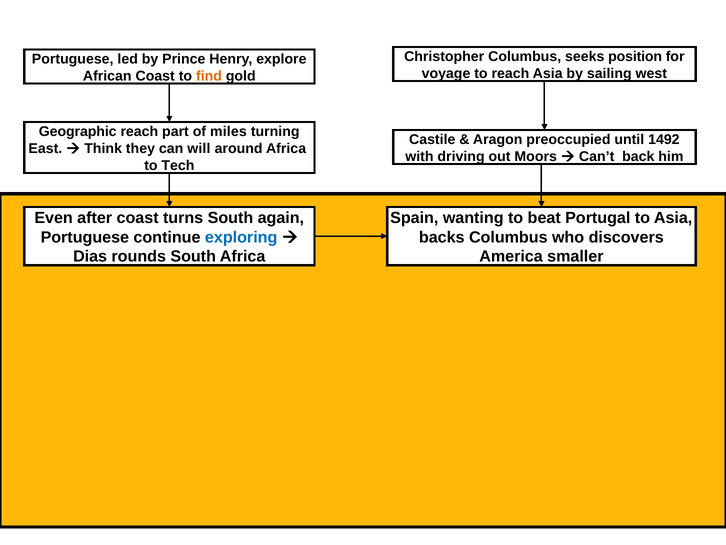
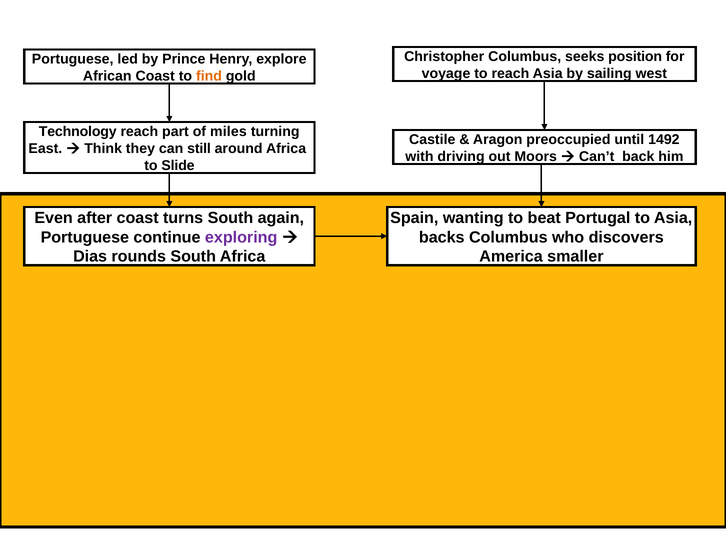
Geographic: Geographic -> Technology (78, 131)
will: will -> still (199, 148)
Tech: Tech -> Slide (178, 165)
exploring colour: blue -> purple (241, 237)
